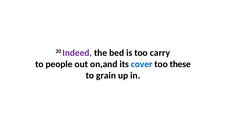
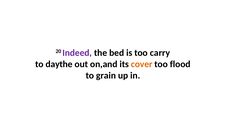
people: people -> daythe (59, 64)
cover colour: blue -> orange (142, 64)
these: these -> flood (180, 64)
